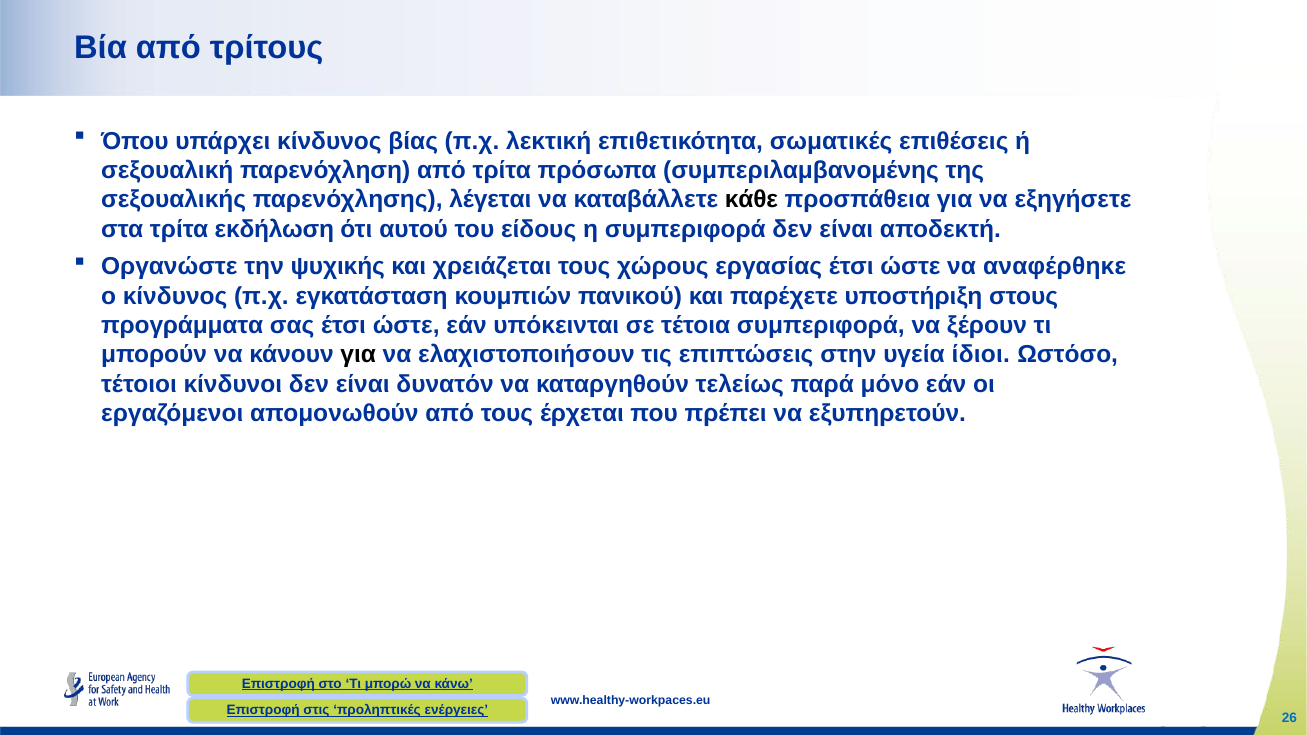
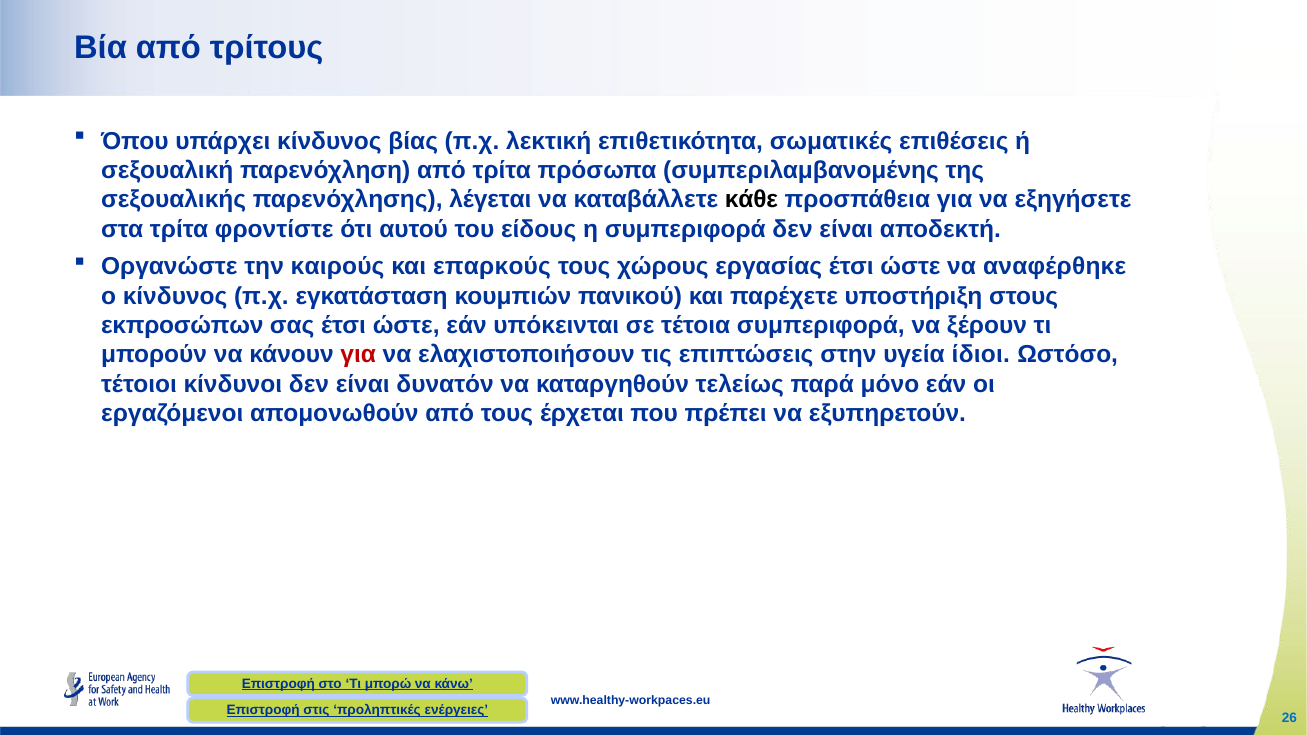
εκδήλωση: εκδήλωση -> φροντίστε (274, 229)
ψυχικής: ψυχικής -> καιρούς (338, 267)
χρειάζεται: χρειάζεται -> επαρκούς (492, 267)
προγράμματα: προγράμματα -> εκπροσώπων (182, 326)
για colour: black -> red (358, 355)
